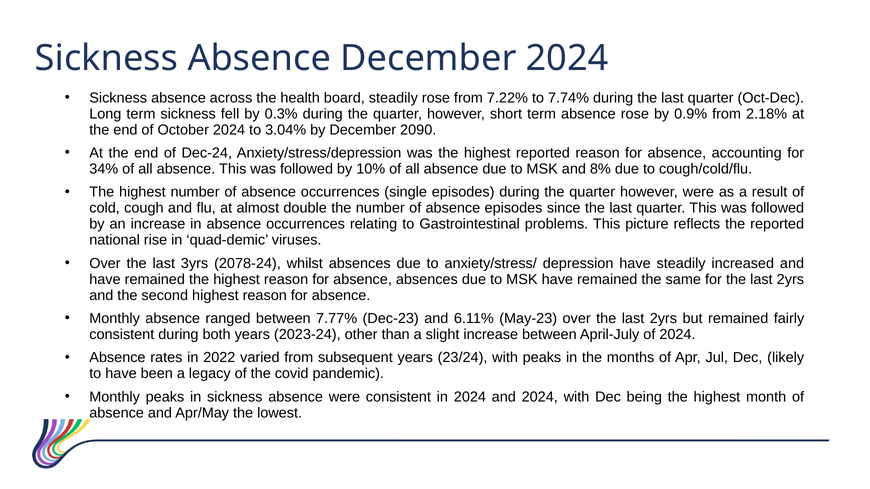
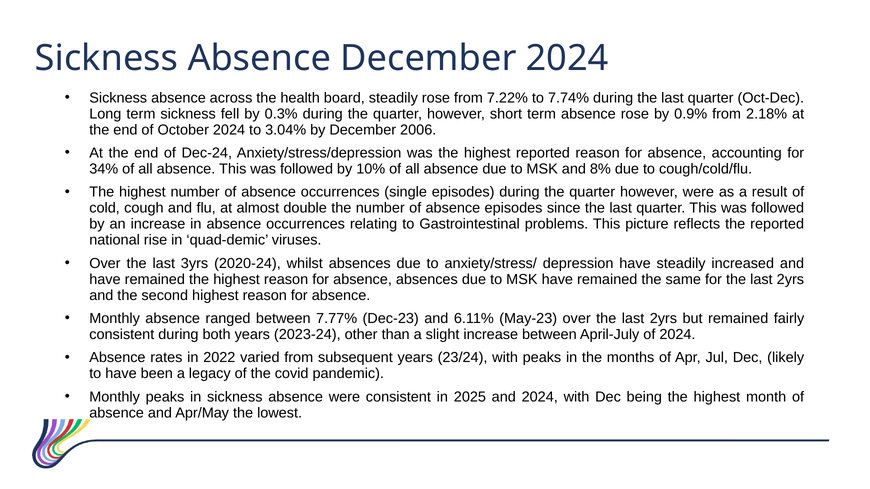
2090: 2090 -> 2006 (418, 130)
2078-24: 2078-24 -> 2020-24 (247, 264)
in 2024: 2024 -> 2025 (470, 397)
